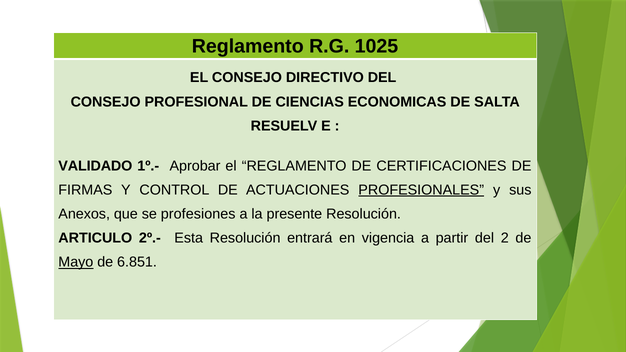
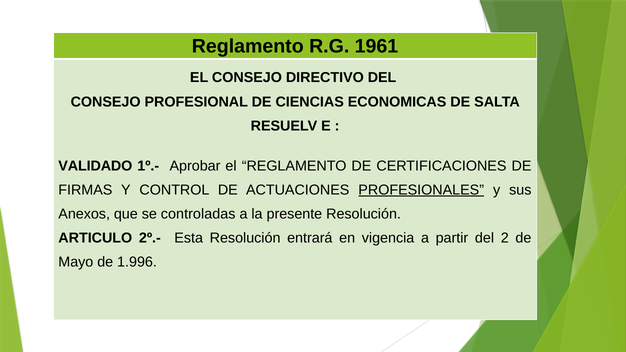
1025: 1025 -> 1961 (376, 46)
profesiones: profesiones -> controladas (198, 214)
Mayo underline: present -> none (76, 262)
6.851: 6.851 -> 1.996 (137, 262)
